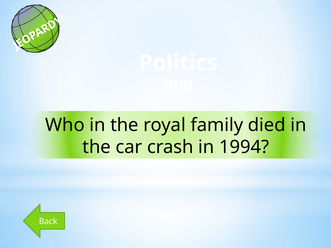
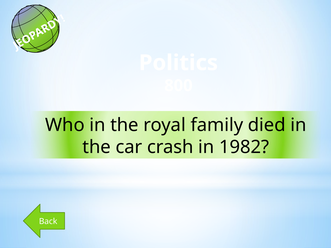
1994: 1994 -> 1982 (244, 147)
